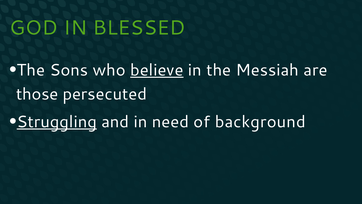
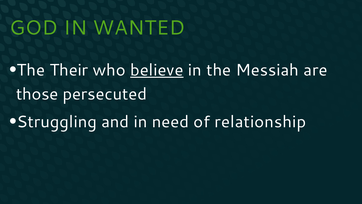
BLESSED: BLESSED -> WANTED (139, 28)
Sons: Sons -> Their (69, 70)
Struggling underline: present -> none (57, 122)
background: background -> relationship (260, 122)
